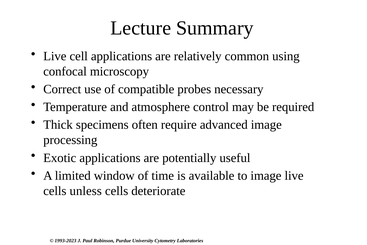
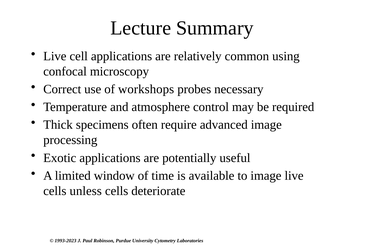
compatible: compatible -> workshops (146, 89)
